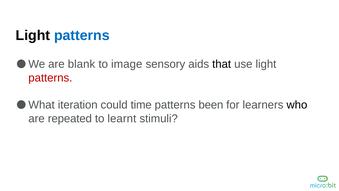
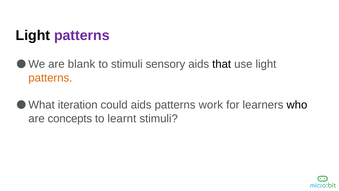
patterns colour: blue -> purple (82, 36)
to image: image -> stimuli (127, 64)
patterns colour: red -> orange (50, 78)
could time: time -> aids (141, 105)
been: been -> work (211, 105)
repeated: repeated -> concepts (70, 118)
